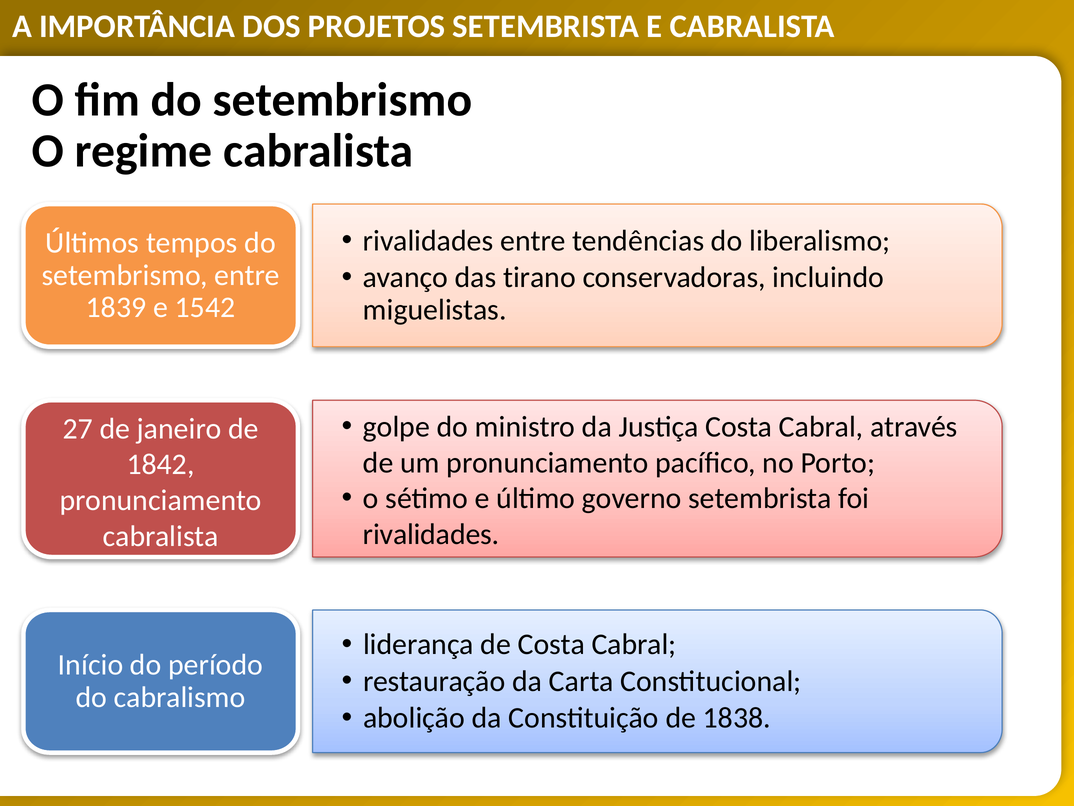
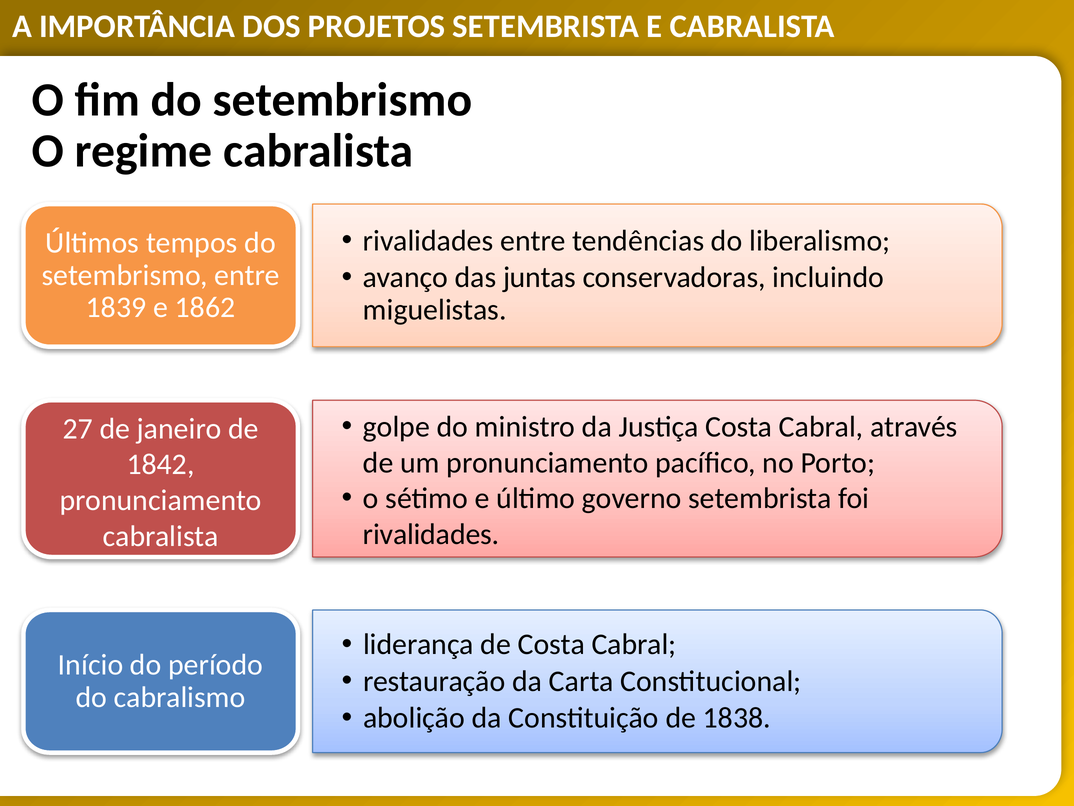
tirano: tirano -> juntas (540, 277)
1542: 1542 -> 1862 (205, 307)
